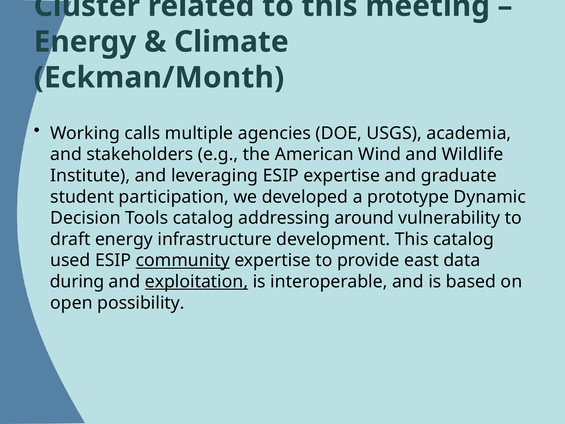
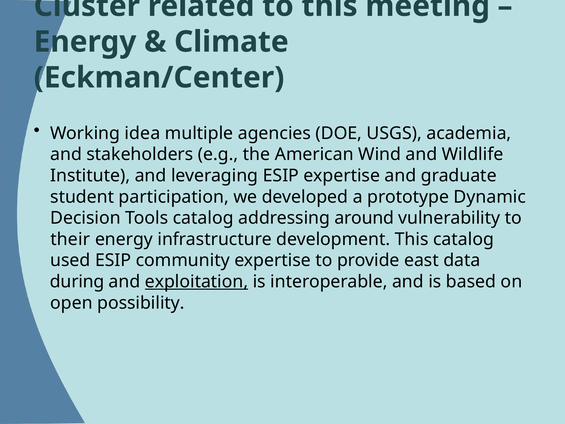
Eckman/Month: Eckman/Month -> Eckman/Center (159, 78)
calls: calls -> idea (142, 133)
draft: draft -> their (70, 239)
community underline: present -> none (183, 260)
